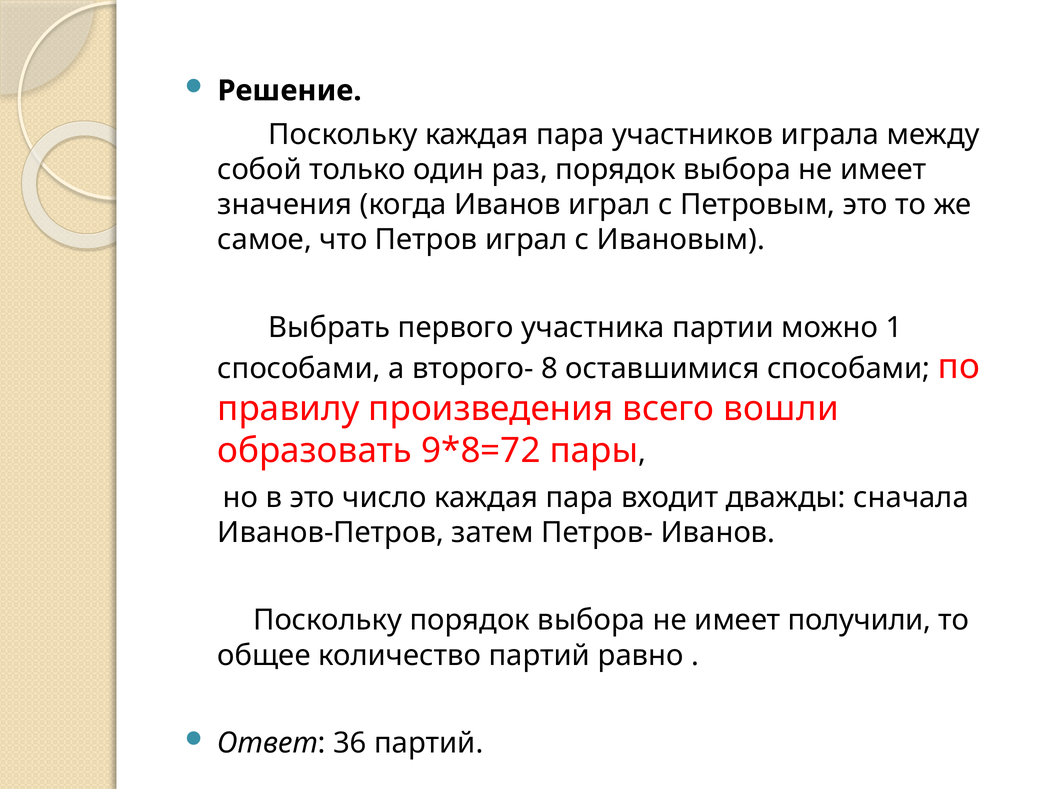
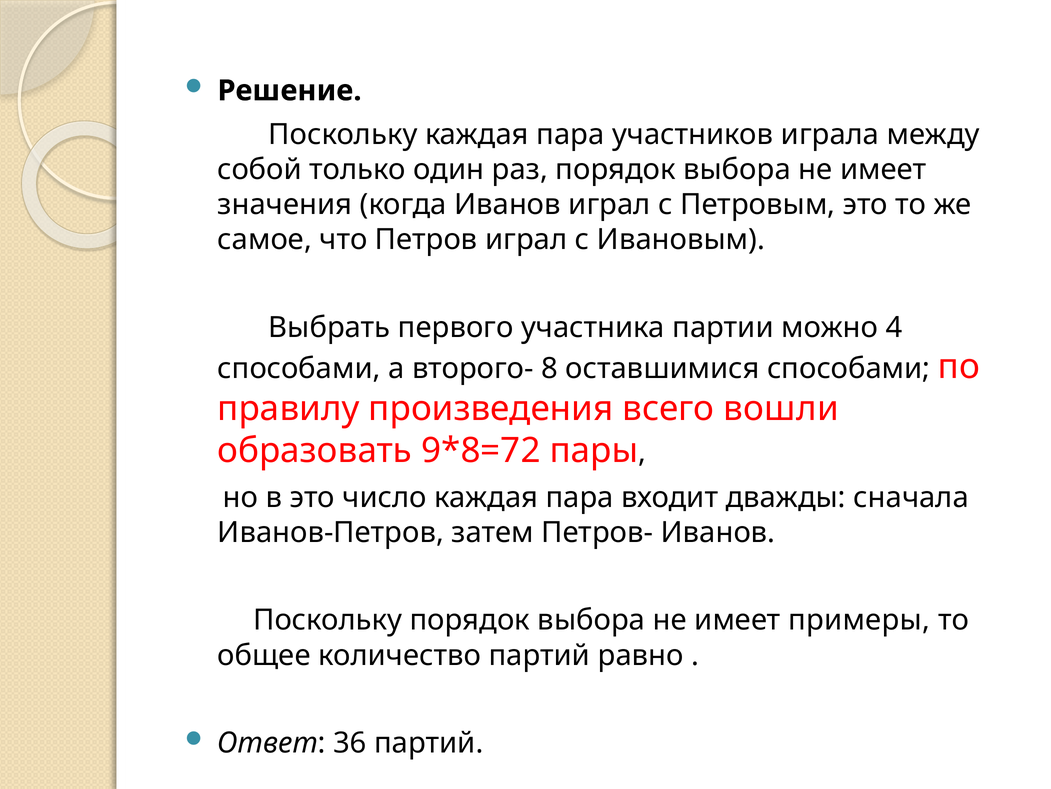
1: 1 -> 4 (894, 327)
получили: получили -> примеры (859, 620)
